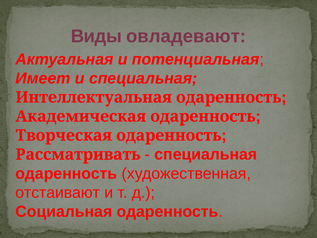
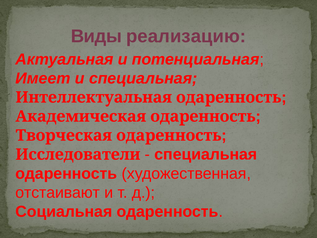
овладевают: овладевают -> реализацию (186, 36)
Рассматривать: Рассматривать -> Исследователи (78, 154)
